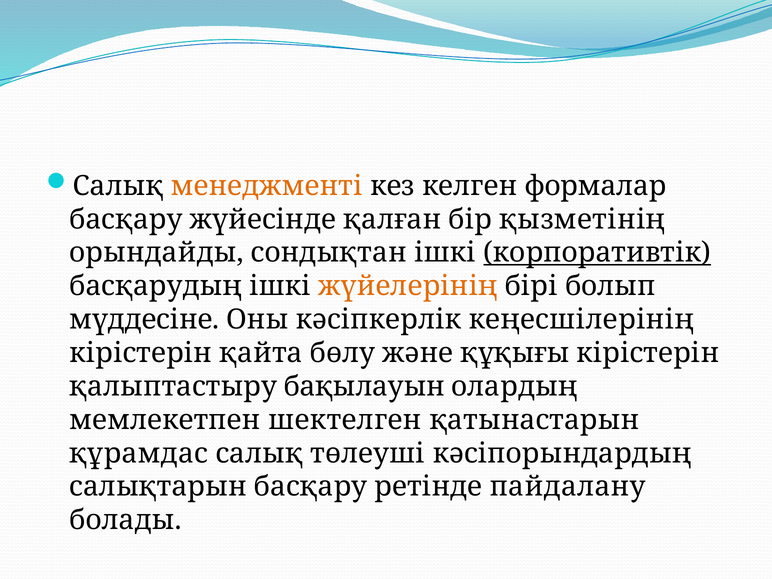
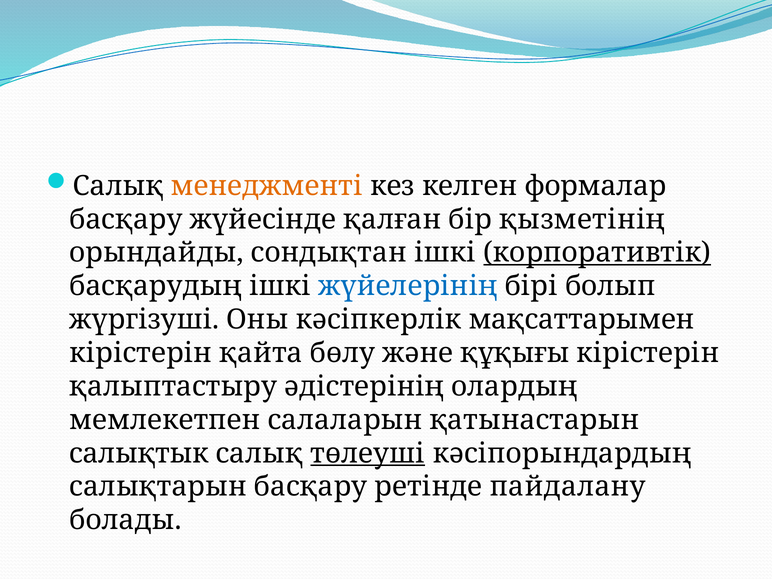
жүйелерінің colour: orange -> blue (408, 286)
мүддесіне: мүддесіне -> жүргізуші (144, 320)
кеңесшілерінің: кеңесшілерінің -> мақсаттарымен (582, 320)
бақылауын: бақылауын -> әдістерінің (364, 386)
шектелген: шектелген -> салаларын (345, 420)
құрамдас: құрамдас -> салықтык (139, 453)
төлеуші underline: none -> present (368, 453)
